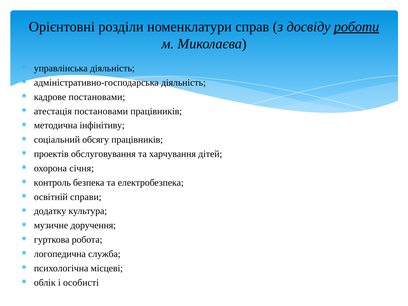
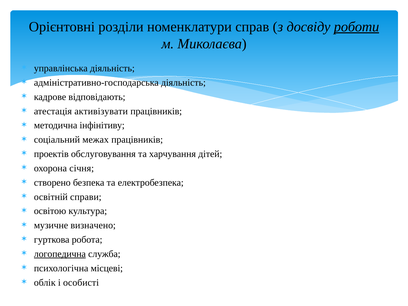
кадрове постановами: постановами -> відповідають (97, 97)
атестація постановами: постановами -> активізувати (101, 111)
обсягу: обсягу -> межах (96, 140)
контроль: контроль -> створено (52, 183)
додатку: додатку -> освітою (50, 211)
доручення: доручення -> визначено (93, 225)
логопедична underline: none -> present (60, 254)
